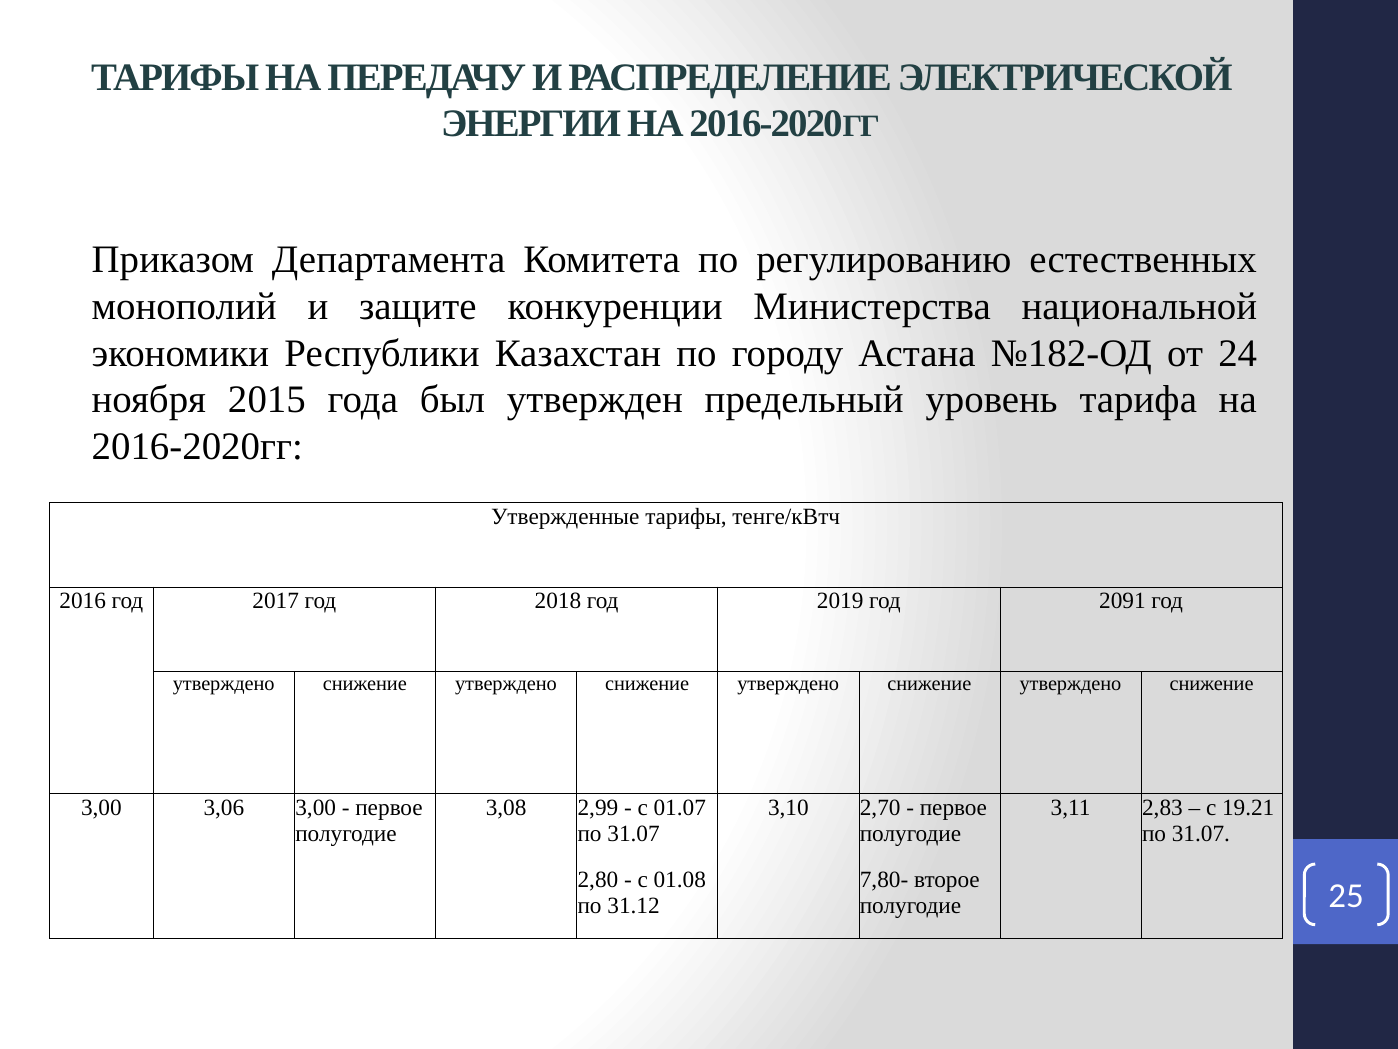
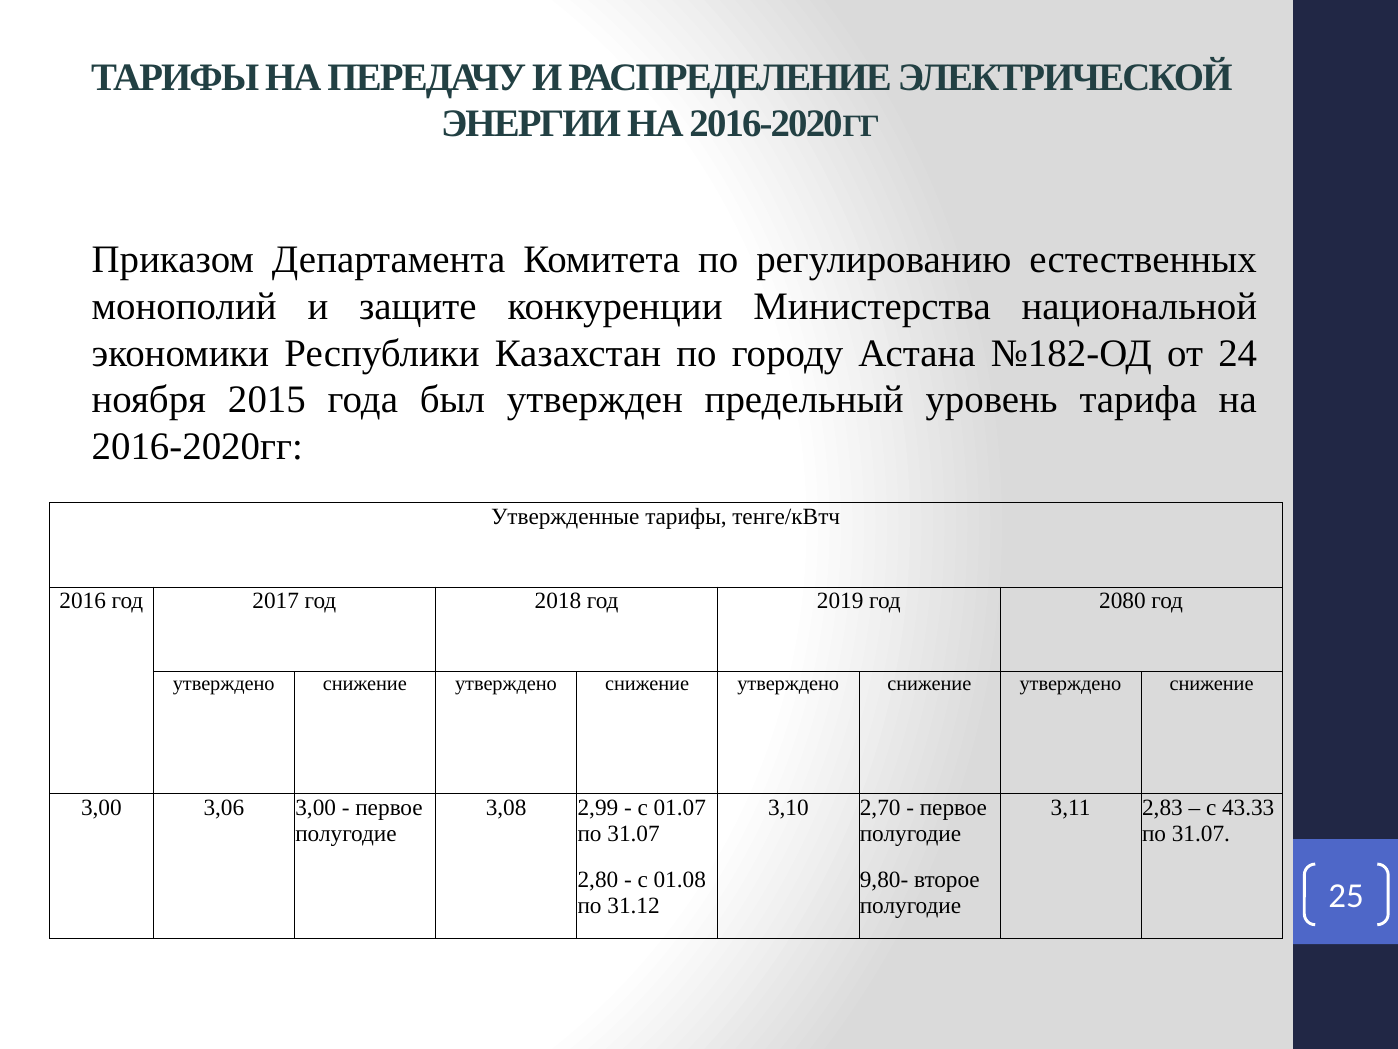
2091: 2091 -> 2080 (1122, 601)
19.21: 19.21 -> 43.33 (1248, 807)
7,80-: 7,80- -> 9,80- (884, 879)
